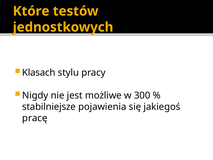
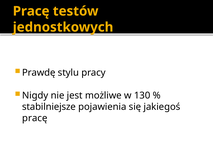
Które: Które -> Pracę (31, 11)
Klasach: Klasach -> Prawdę (39, 73)
300: 300 -> 130 (142, 95)
